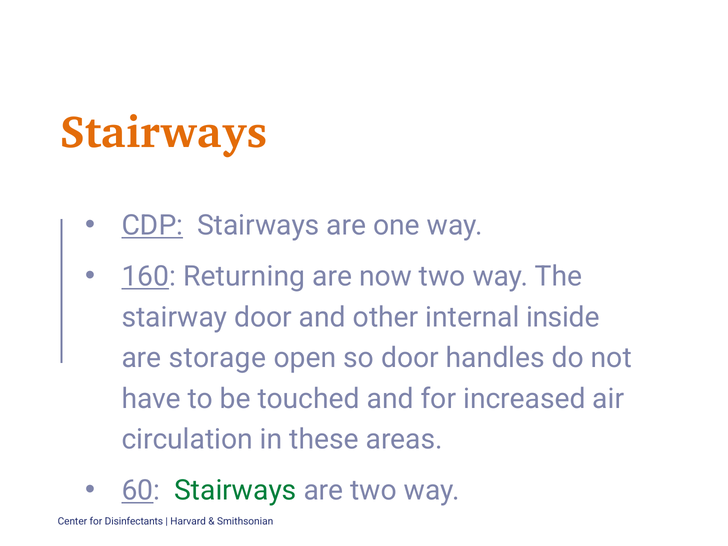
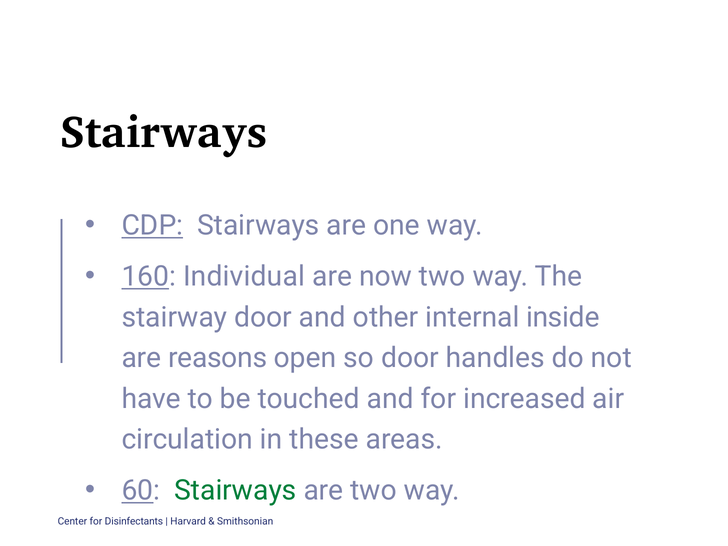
Stairways colour: orange -> black (164, 132)
Returning: Returning -> Individual (244, 276)
storage: storage -> reasons (218, 358)
